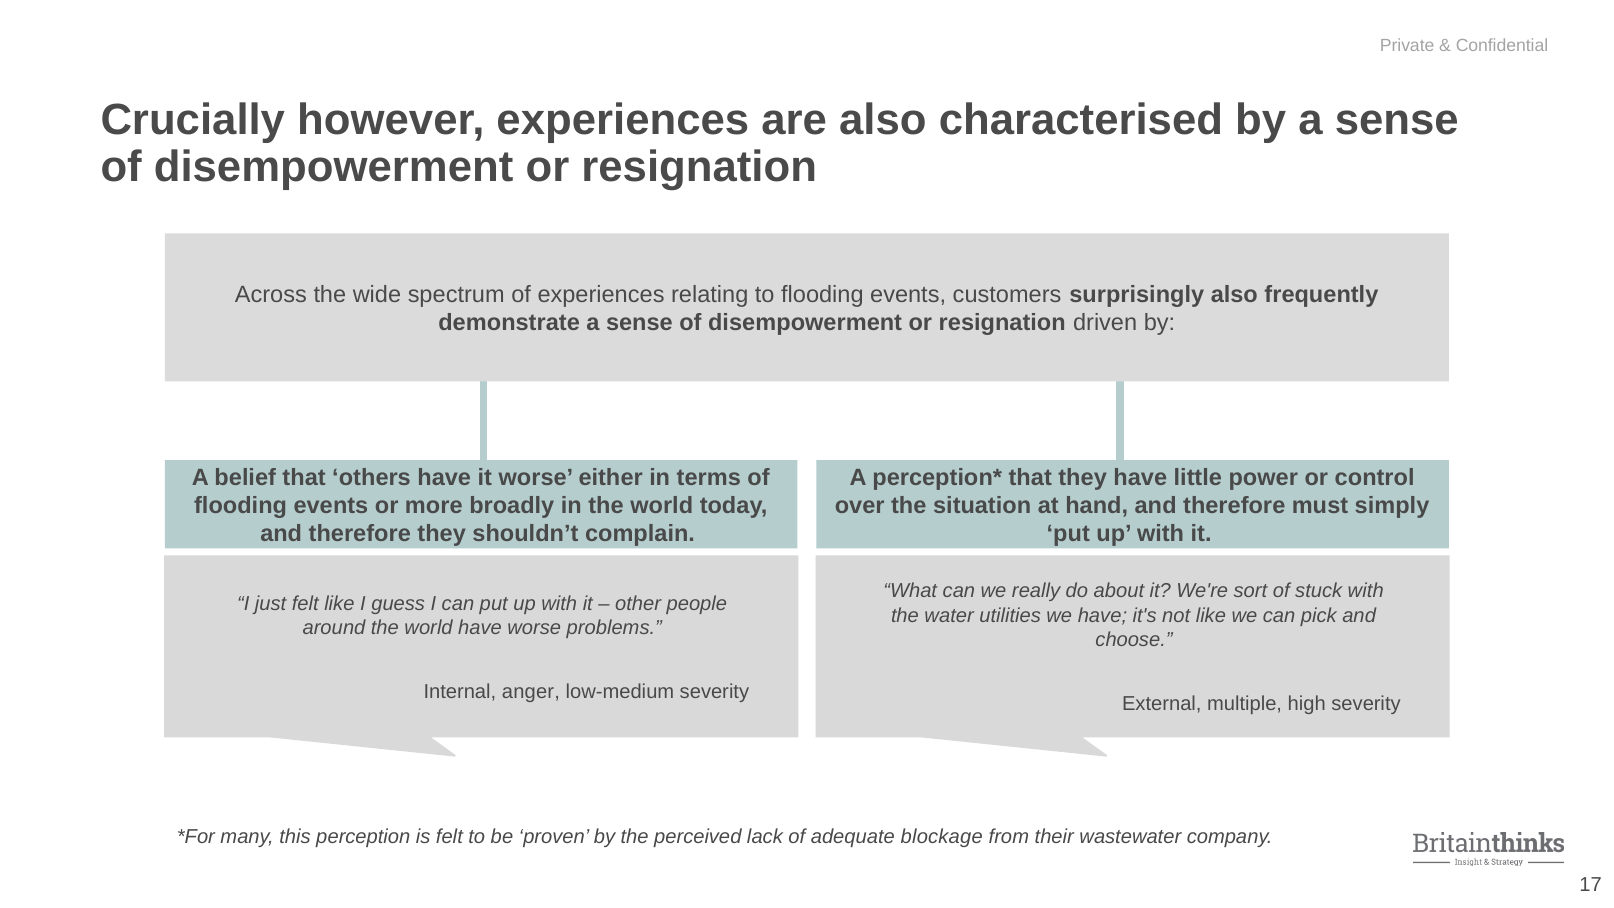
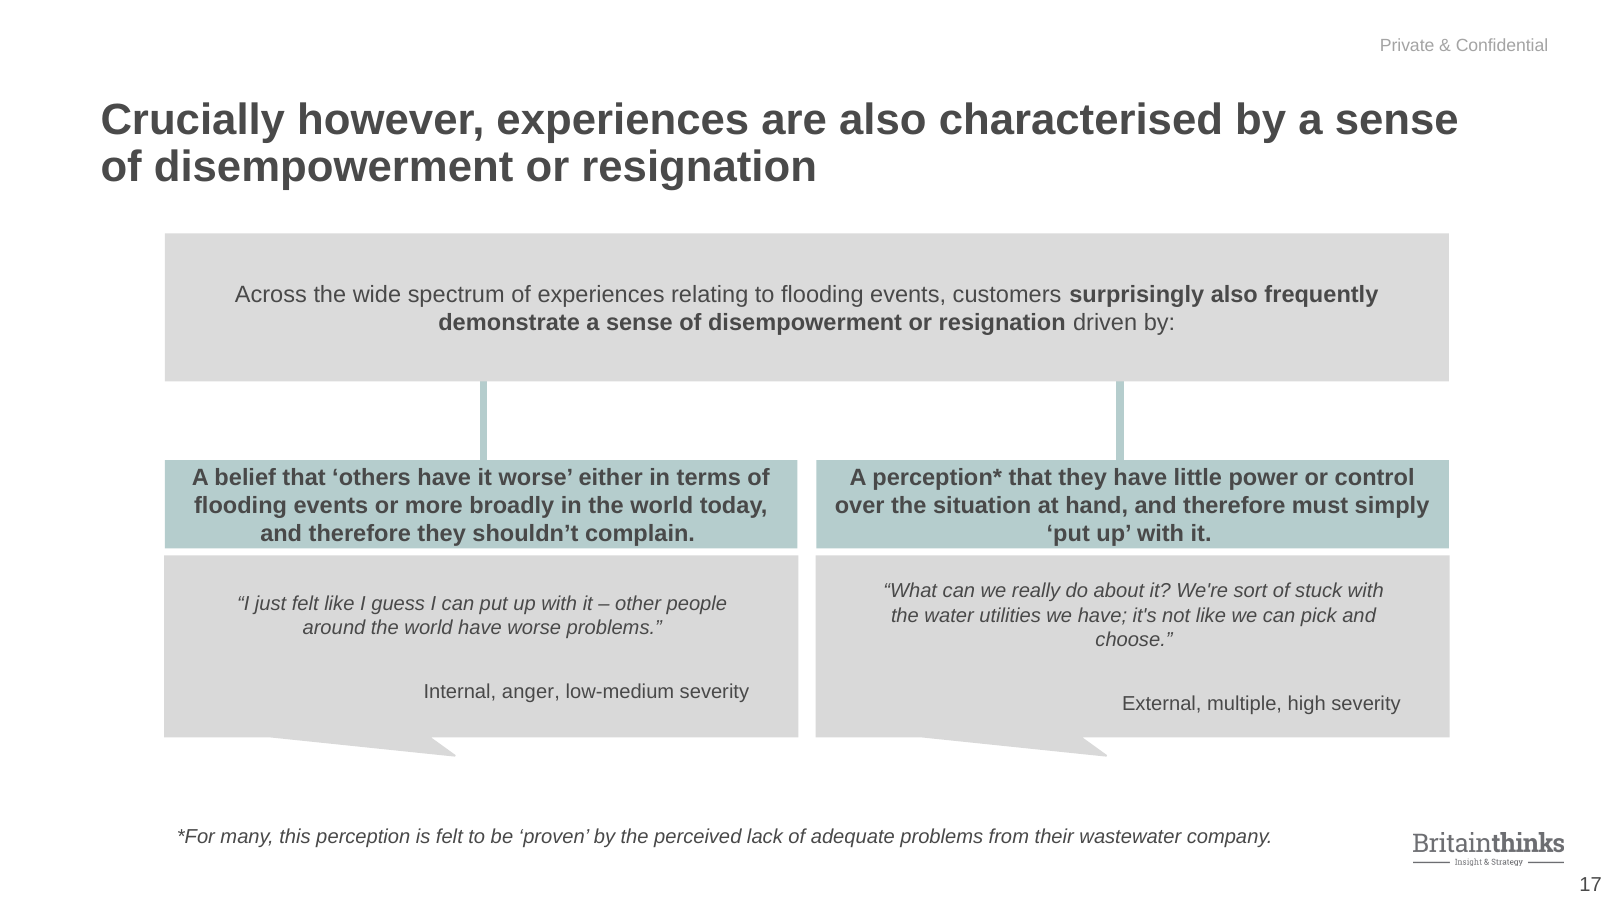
adequate blockage: blockage -> problems (942, 836)
